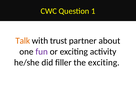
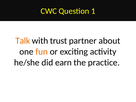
fun colour: purple -> orange (42, 52)
filler: filler -> earn (63, 63)
the exciting: exciting -> practice (104, 63)
